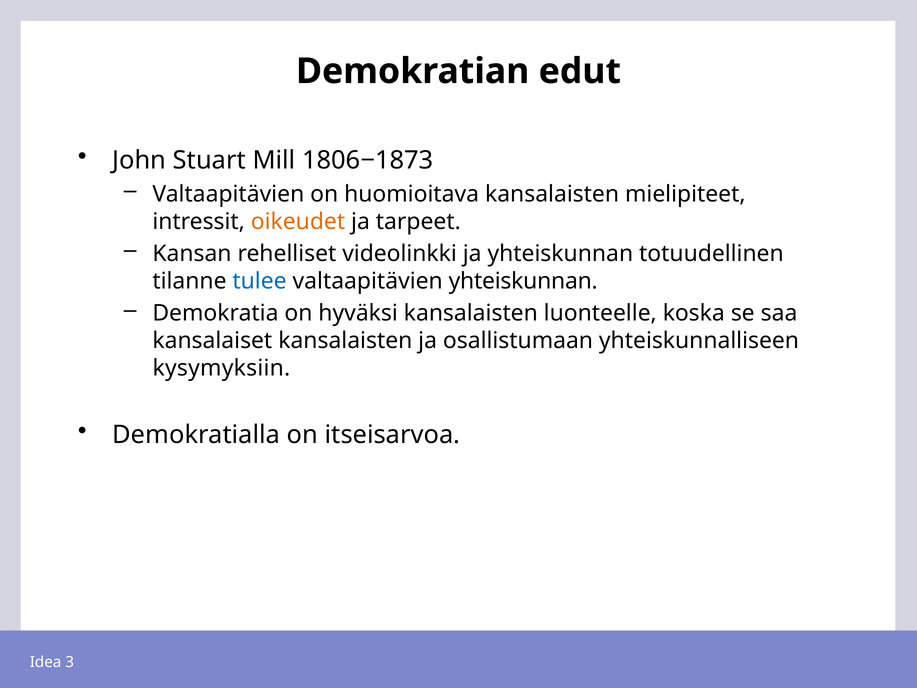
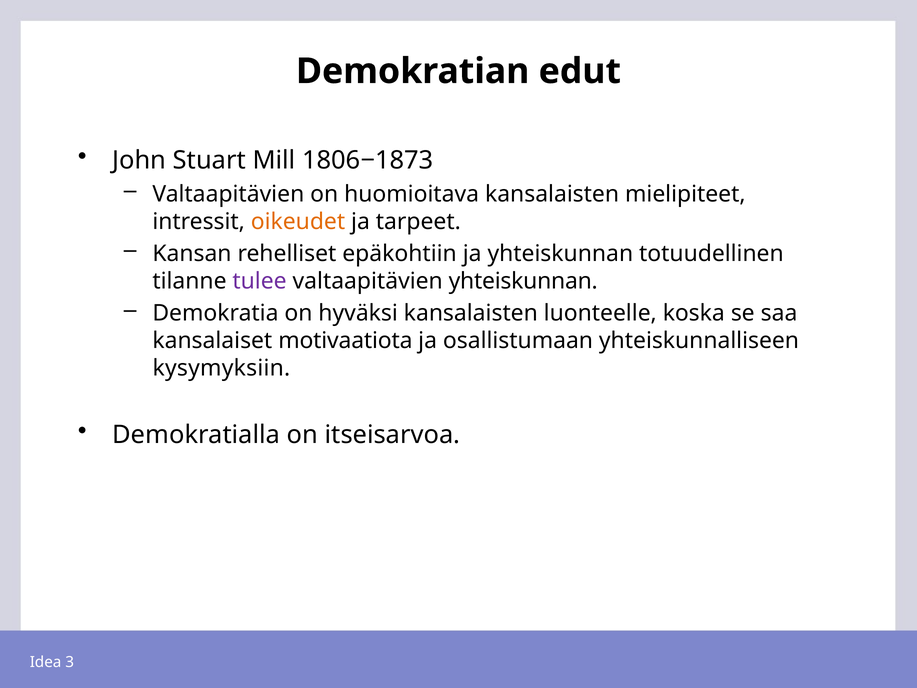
videolinkki: videolinkki -> epäkohtiin (400, 254)
tulee colour: blue -> purple (260, 281)
kansalaiset kansalaisten: kansalaisten -> motivaatiota (345, 341)
